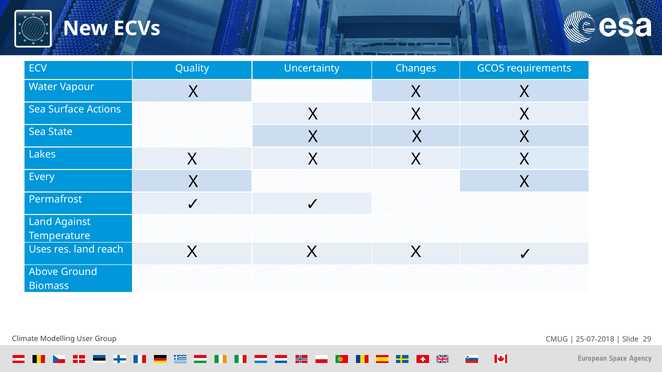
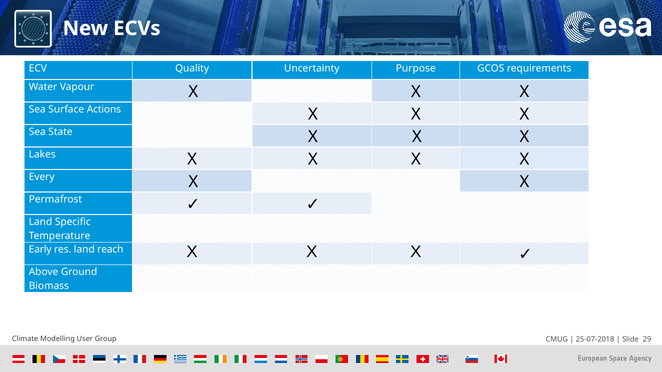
Changes: Changes -> Purpose (416, 68)
Against: Against -> Specific (73, 222)
Uses: Uses -> Early (40, 250)
